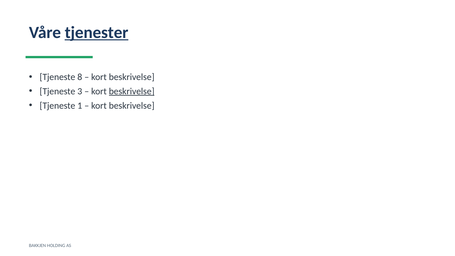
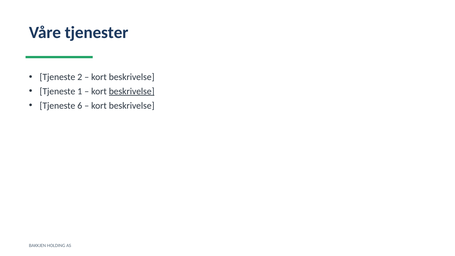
tjenester underline: present -> none (97, 32)
8: 8 -> 2 (80, 77)
3: 3 -> 1 (80, 91)
1: 1 -> 6 (80, 106)
